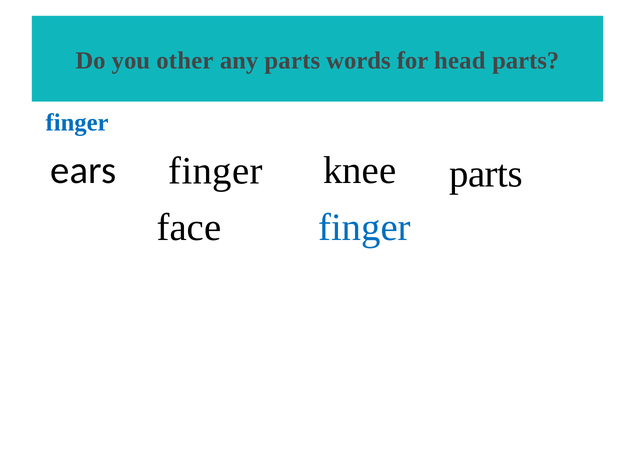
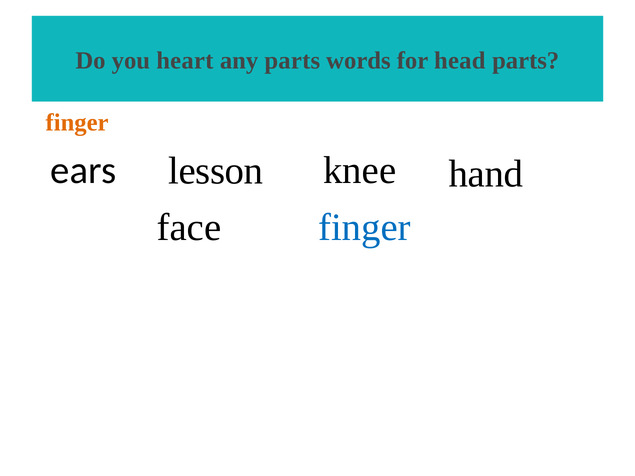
other: other -> heart (185, 60)
finger colour: blue -> orange (77, 123)
ears finger: finger -> lesson (216, 171)
parts: parts -> hand (486, 174)
